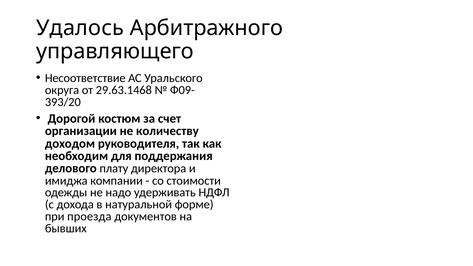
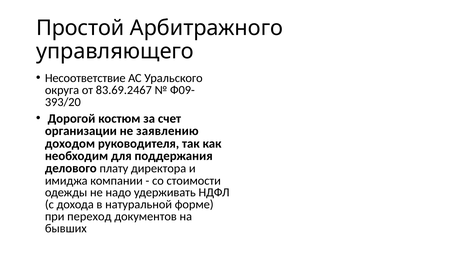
Удалось: Удалось -> Простой (80, 28)
29.63.1468: 29.63.1468 -> 83.69.2467 (124, 90)
количеству: количеству -> заявлению (167, 131)
проезда: проезда -> переход (89, 217)
